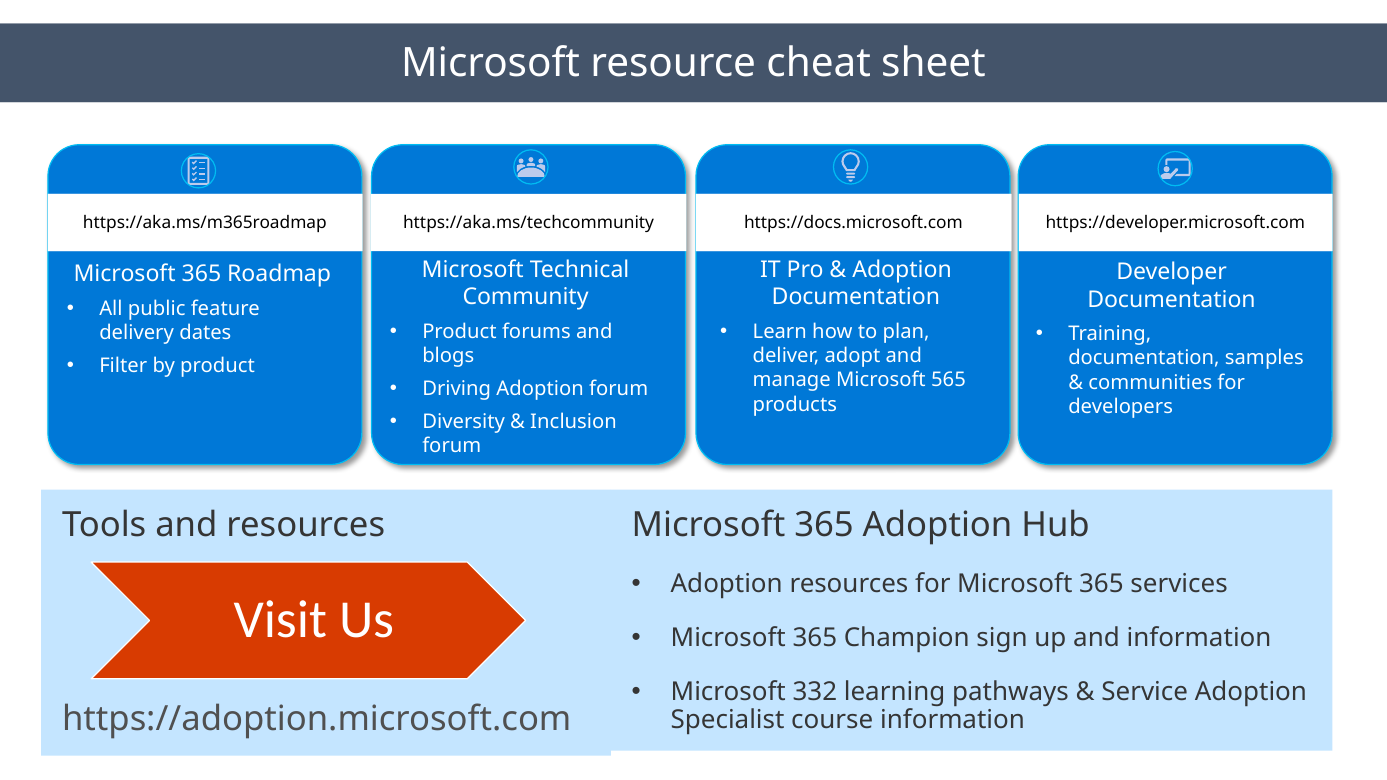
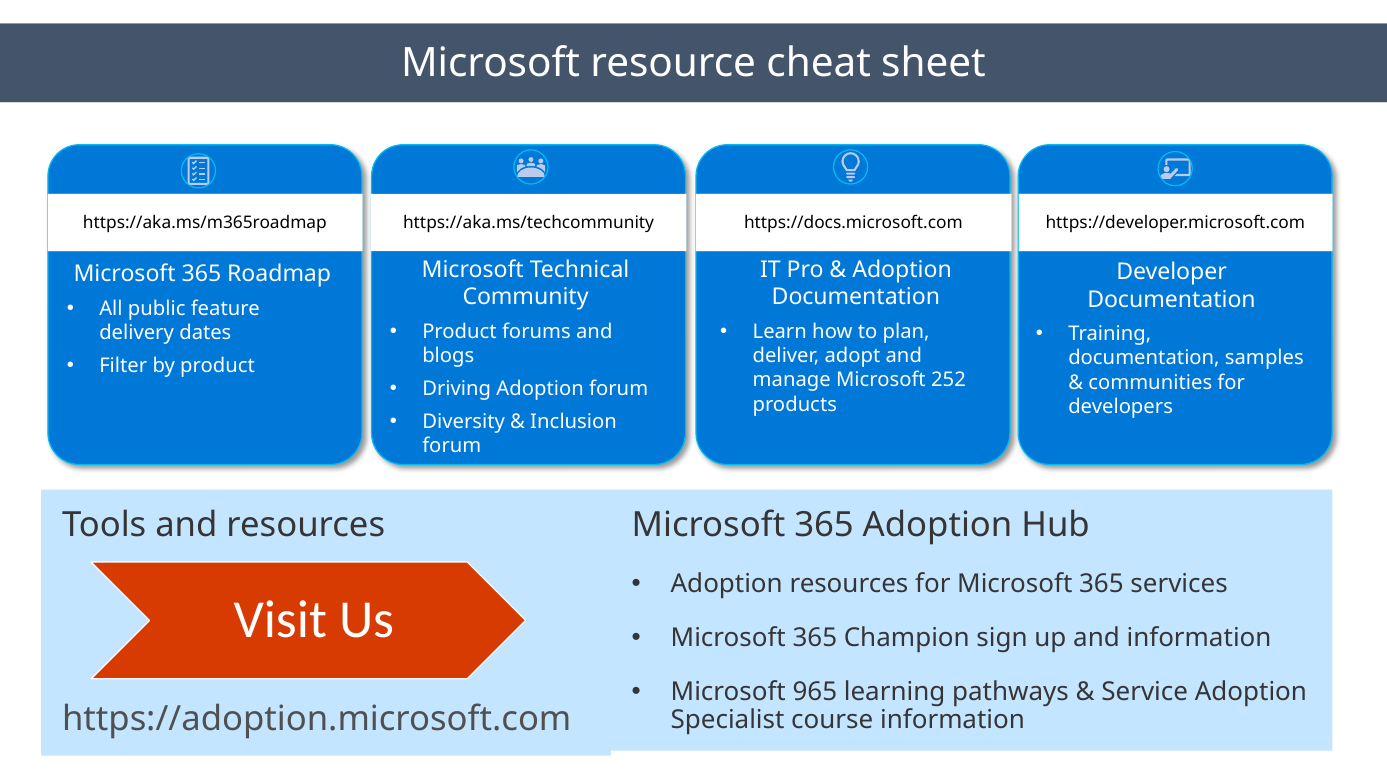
565: 565 -> 252 (948, 380)
332: 332 -> 965 (815, 692)
